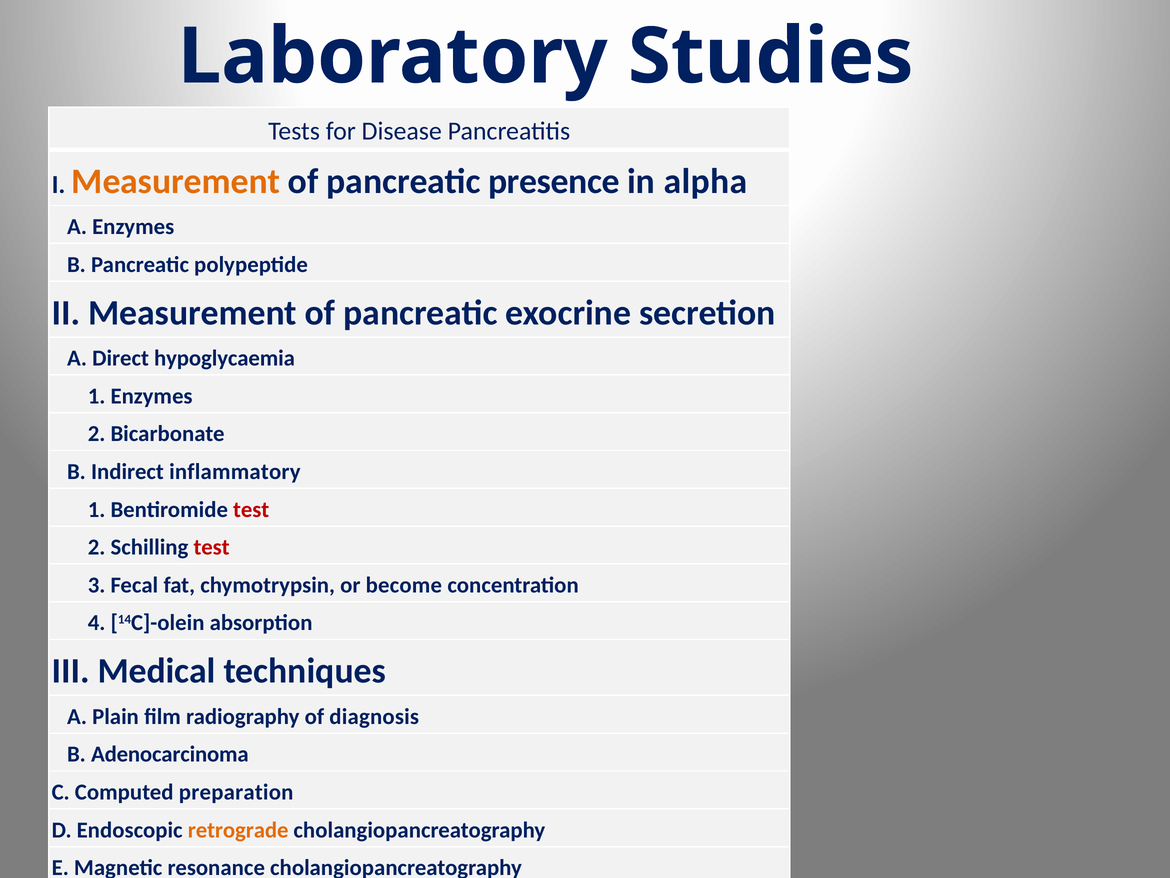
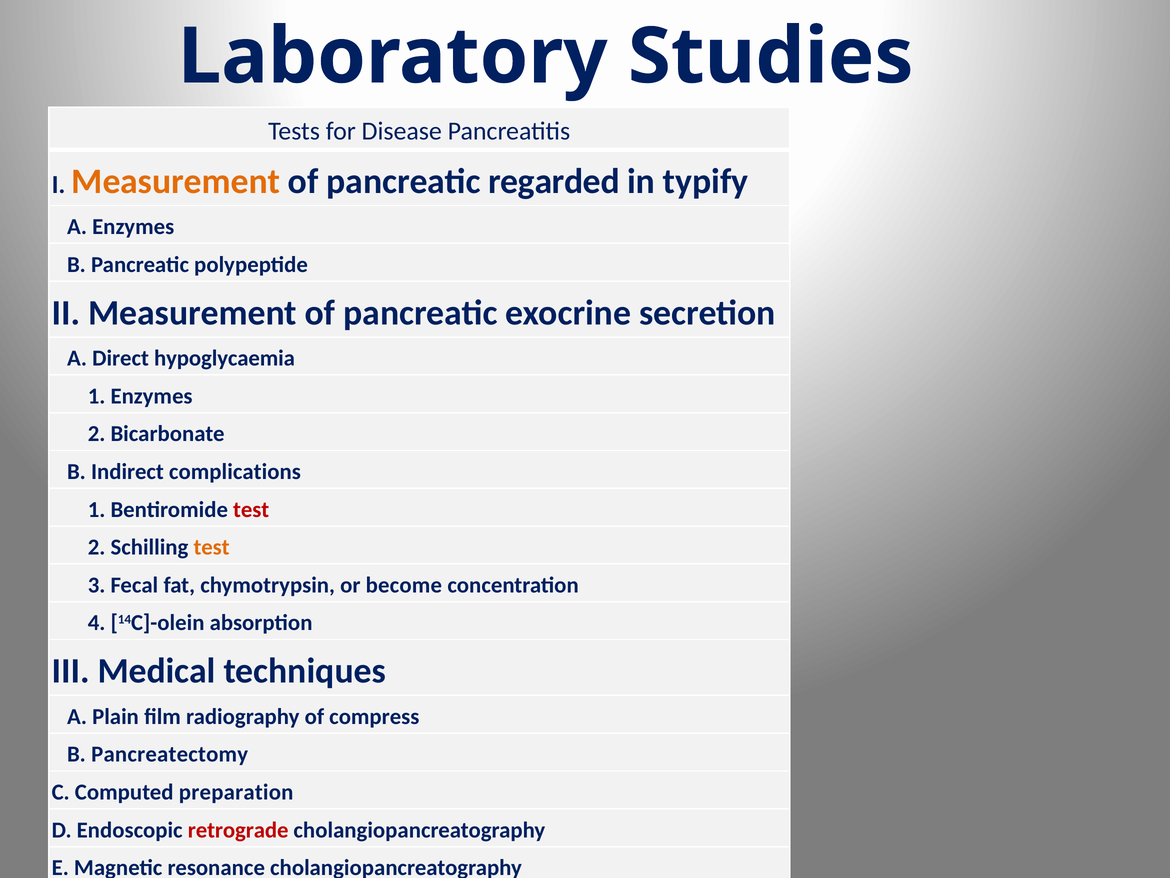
presence: presence -> regarded (554, 181)
alpha: alpha -> typify (706, 181)
inflammatory: inflammatory -> complications (235, 471)
test colour: red -> orange (212, 547)
diagnosis: diagnosis -> compress (374, 716)
Adenocarcinoma: Adenocarcinoma -> Pancreatectomy (170, 754)
retrograde colour: orange -> red (238, 830)
